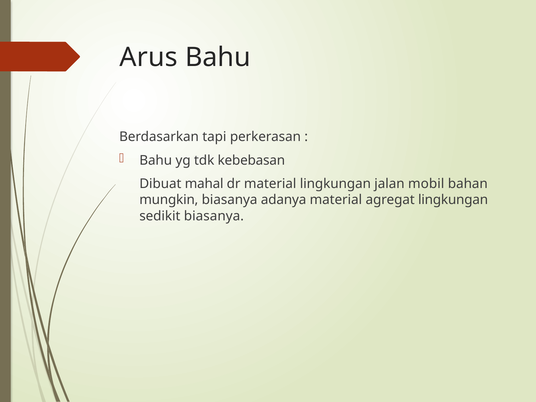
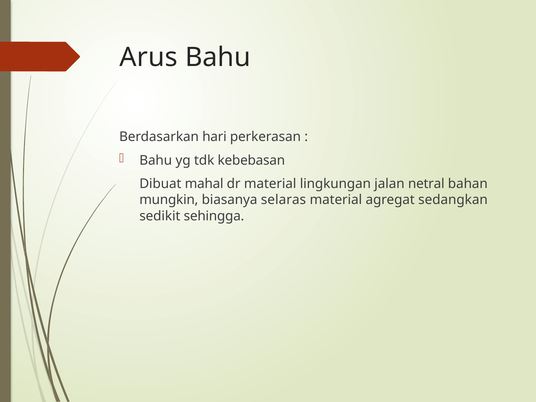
tapi: tapi -> hari (214, 137)
mobil: mobil -> netral (426, 184)
adanya: adanya -> selaras (283, 200)
agregat lingkungan: lingkungan -> sedangkan (453, 200)
sedikit biasanya: biasanya -> sehingga (214, 216)
